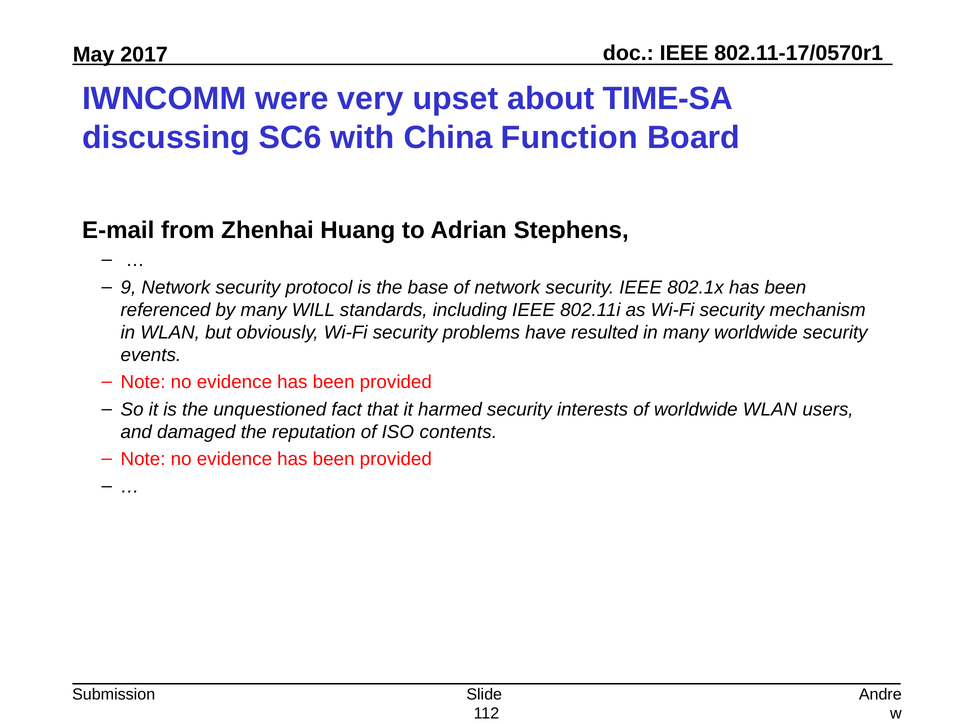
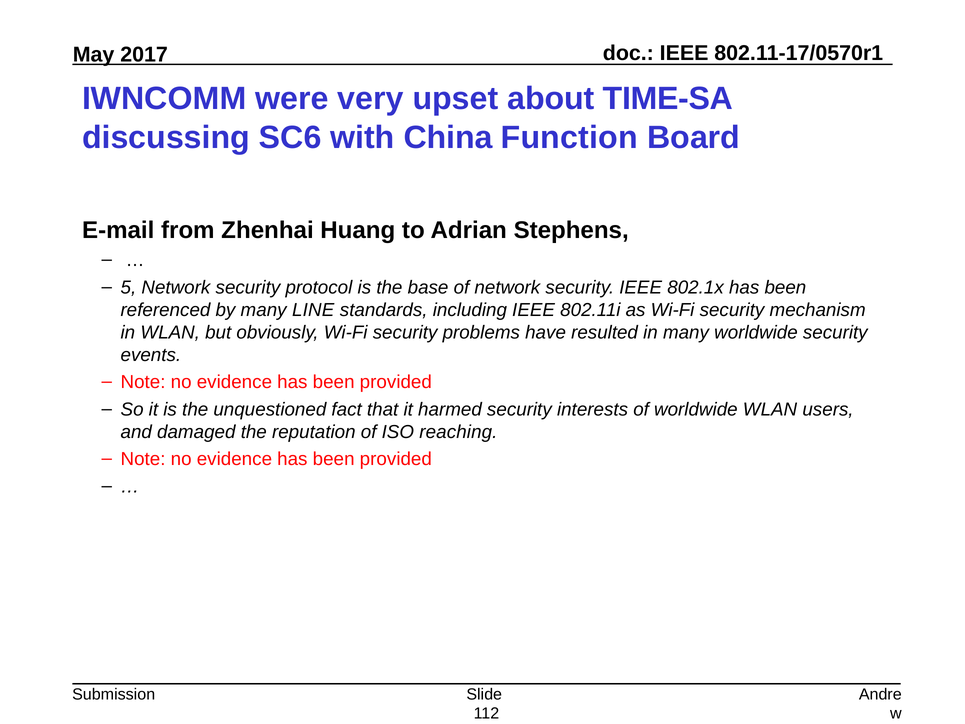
9: 9 -> 5 (128, 287)
WILL: WILL -> LINE (313, 310)
contents: contents -> reaching (458, 432)
